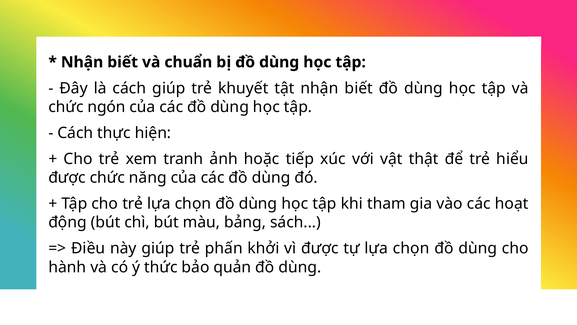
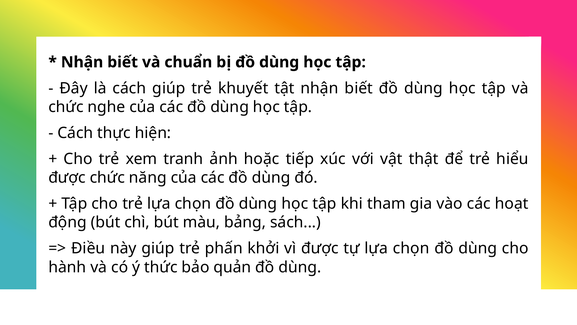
ngón: ngón -> nghe (106, 107)
